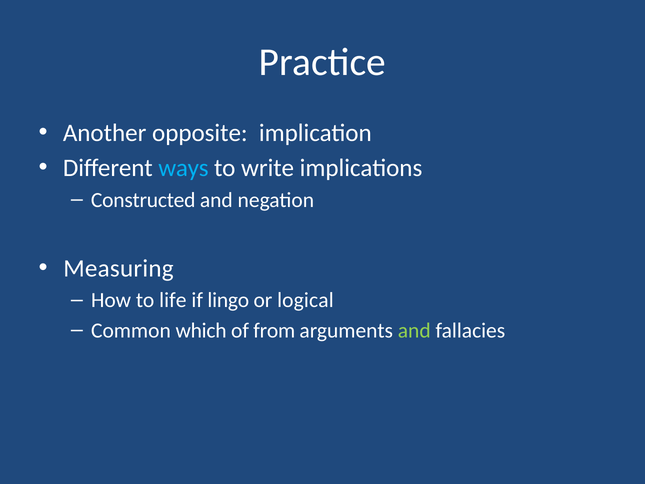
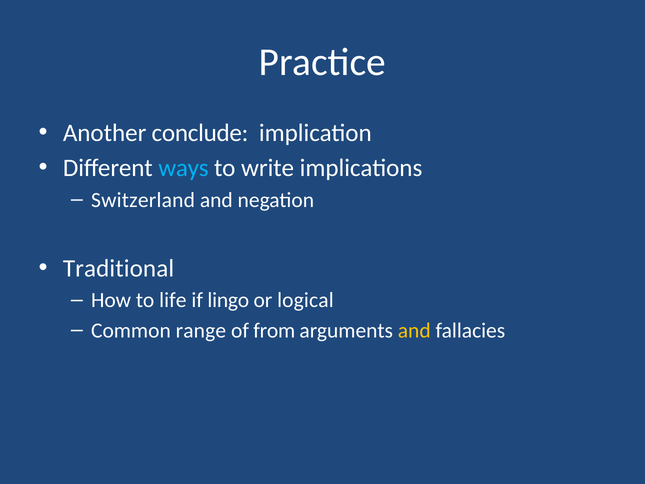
opposite: opposite -> conclude (200, 133)
Constructed: Constructed -> Switzerland (143, 200)
Measuring: Measuring -> Traditional (119, 268)
which: which -> range (201, 330)
and colour: light green -> yellow (414, 330)
